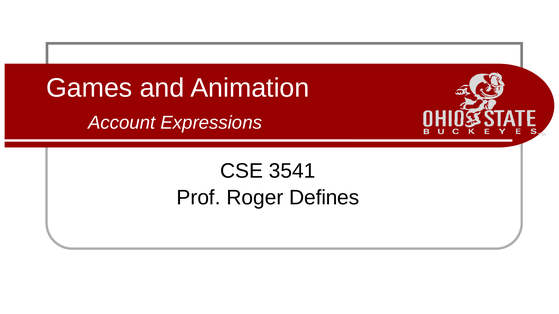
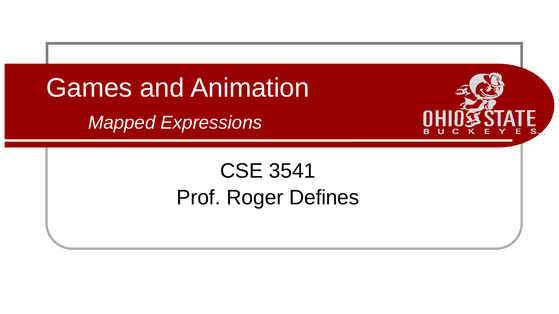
Account: Account -> Mapped (122, 123)
